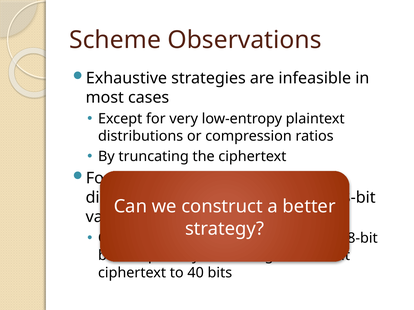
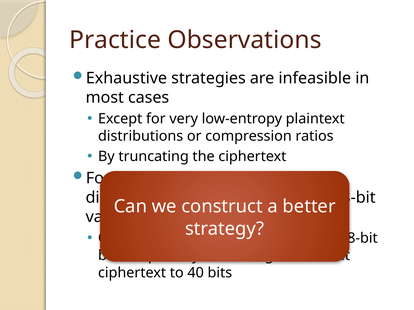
Scheme: Scheme -> Practice (115, 40)
